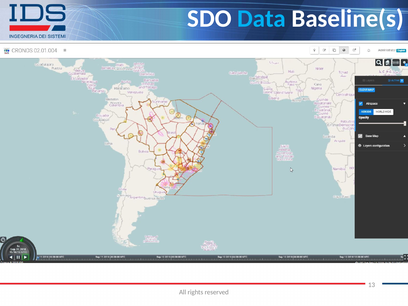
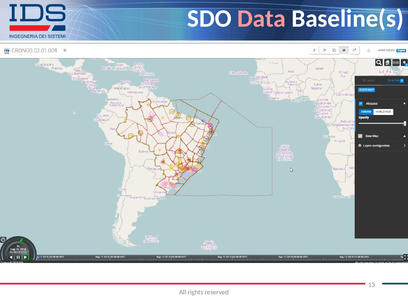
Data colour: light blue -> pink (262, 19)
